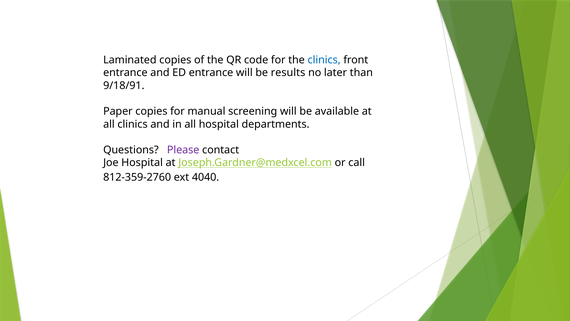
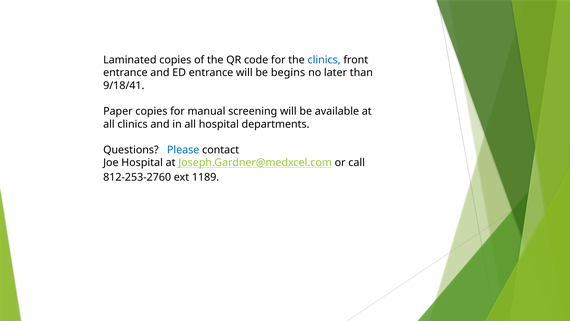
results: results -> begins (288, 73)
9/18/91: 9/18/91 -> 9/18/41 (124, 86)
Please colour: purple -> blue (183, 150)
812-359-2760: 812-359-2760 -> 812-253-2760 (137, 177)
4040: 4040 -> 1189 (206, 177)
